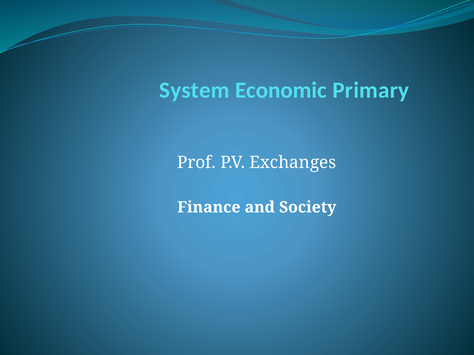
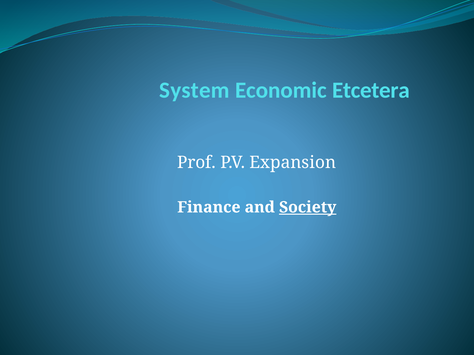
Primary: Primary -> Etcetera (371, 90)
Exchanges: Exchanges -> Expansion (293, 163)
Society underline: none -> present (308, 208)
